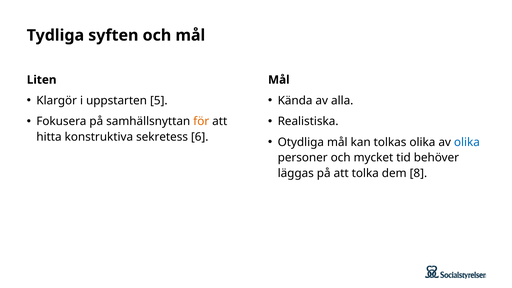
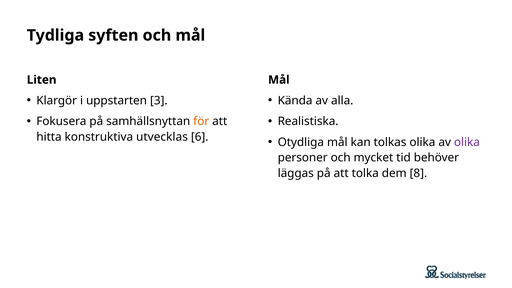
5: 5 -> 3 (159, 101)
sekretess: sekretess -> utvecklas (162, 137)
olika colour: blue -> purple (467, 142)
